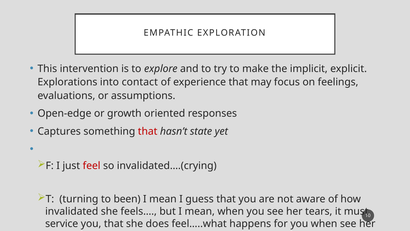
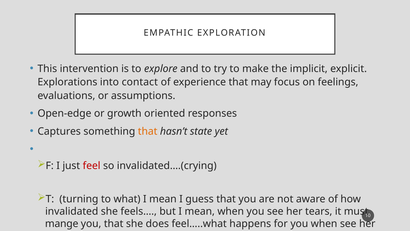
that colour: red -> orange (148, 131)
been: been -> what (127, 199)
service: service -> mange (62, 223)
